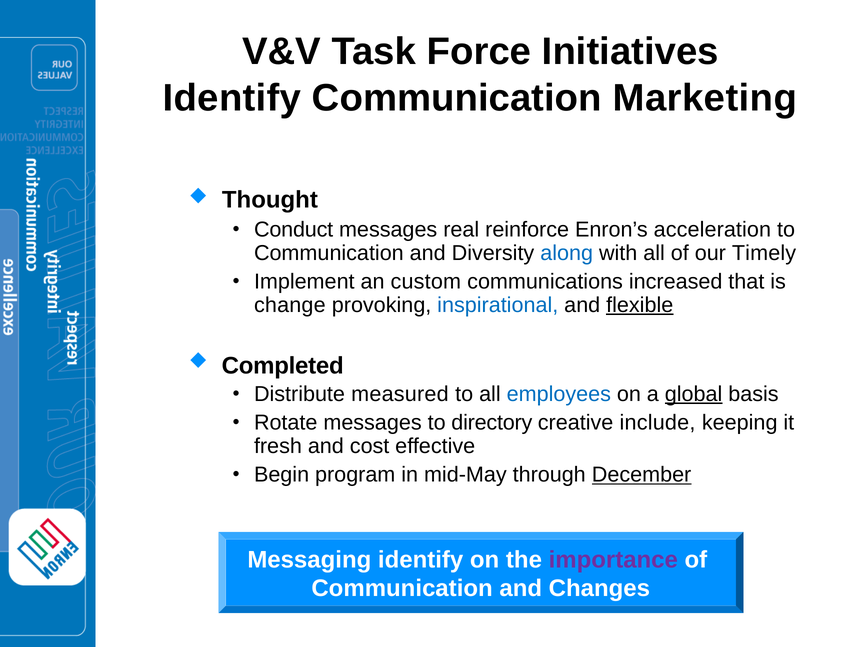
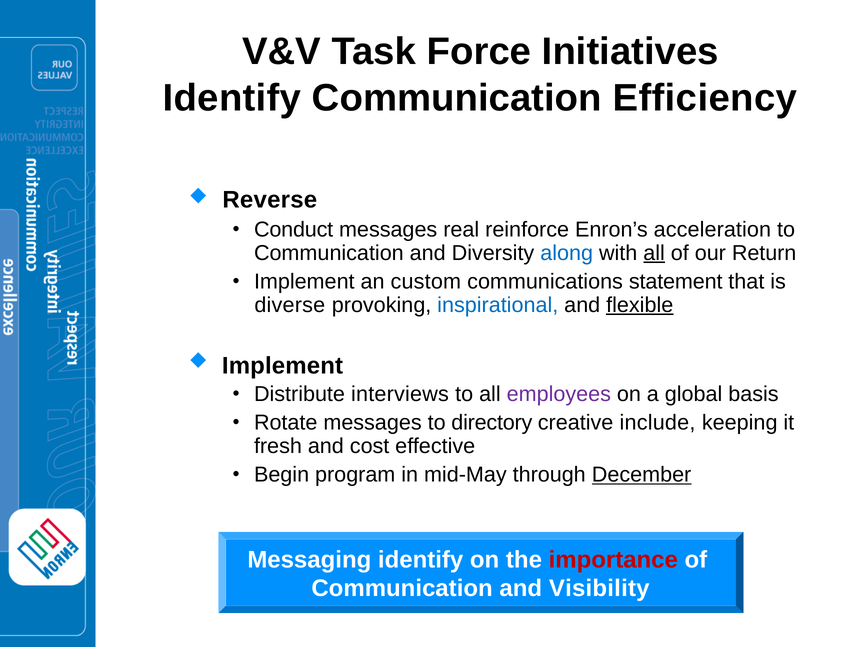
Marketing: Marketing -> Efficiency (705, 98)
Thought: Thought -> Reverse (270, 200)
all underline: none -> present (654, 253)
Timely: Timely -> Return (764, 253)
increased: increased -> statement (676, 282)
change: change -> diverse (290, 305)
Completed: Completed -> Implement (282, 366)
measured: measured -> interviews (400, 394)
employees colour: blue -> purple (559, 394)
global underline: present -> none (694, 394)
importance colour: purple -> red (613, 560)
Changes: Changes -> Visibility (599, 589)
